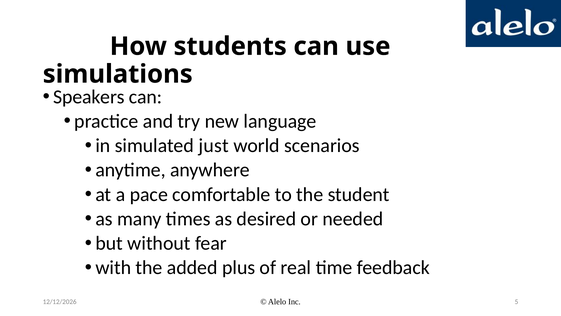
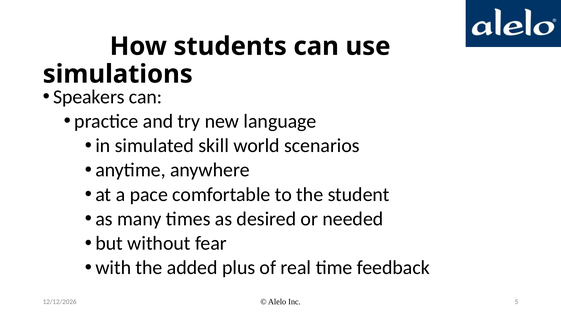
just: just -> skill (214, 145)
